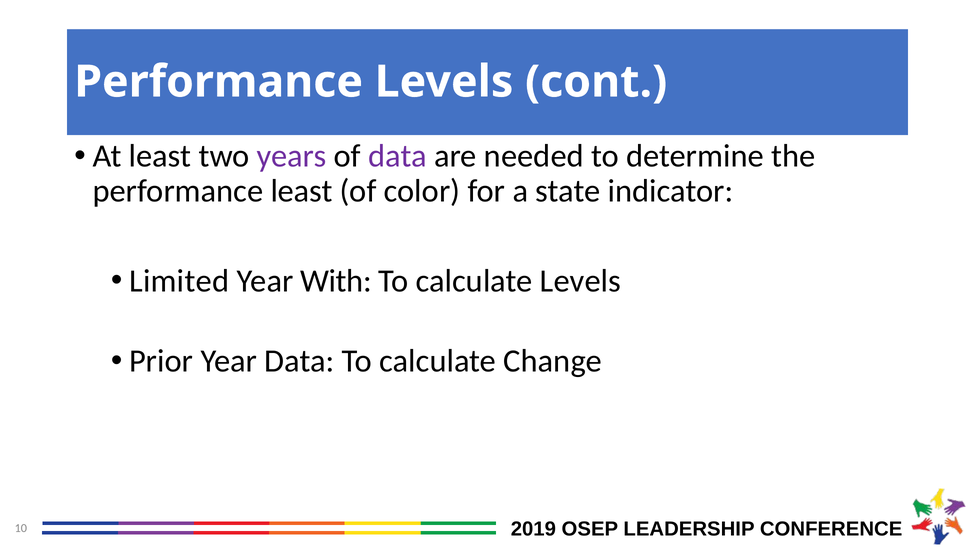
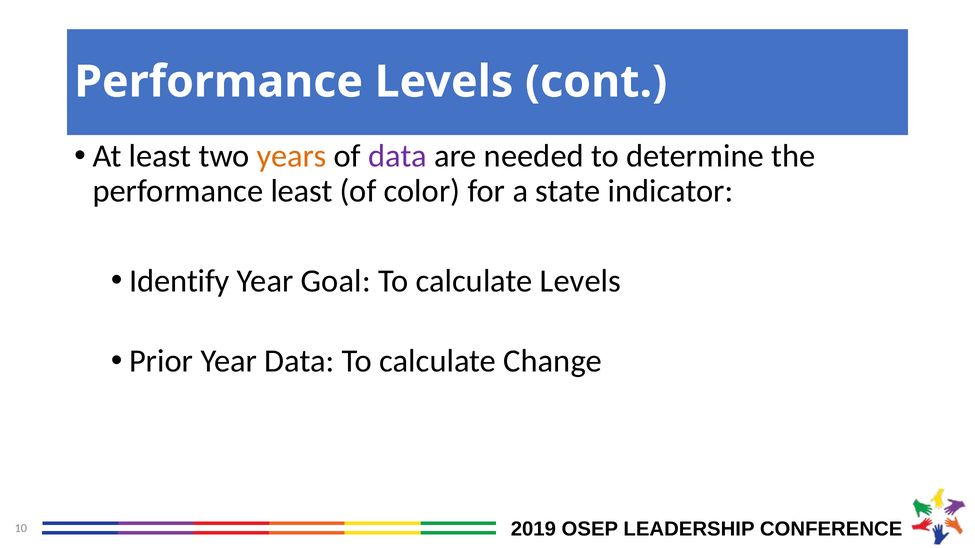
years colour: purple -> orange (292, 156)
Limited: Limited -> Identify (179, 281)
With: With -> Goal (336, 281)
